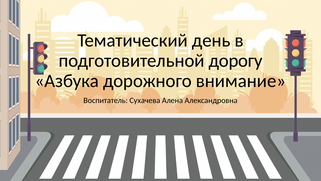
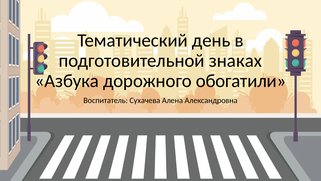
дорогу: дорогу -> знаках (235, 61)
внимание: внимание -> обогатили (241, 81)
